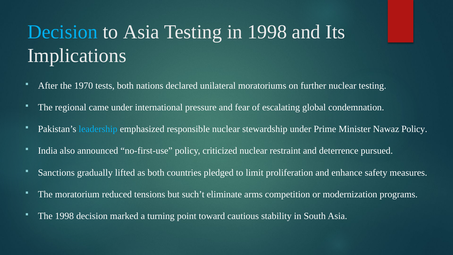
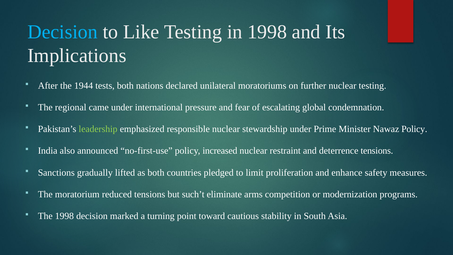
to Asia: Asia -> Like (141, 32)
1970: 1970 -> 1944 (84, 86)
leadership colour: light blue -> light green (98, 129)
criticized: criticized -> increased (220, 151)
deterrence pursued: pursued -> tensions (377, 151)
